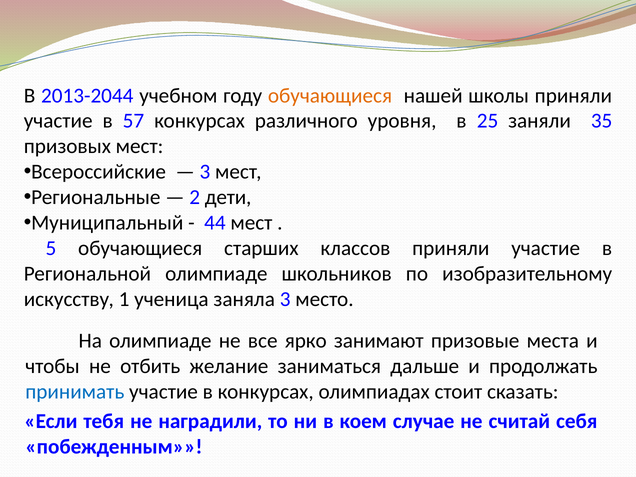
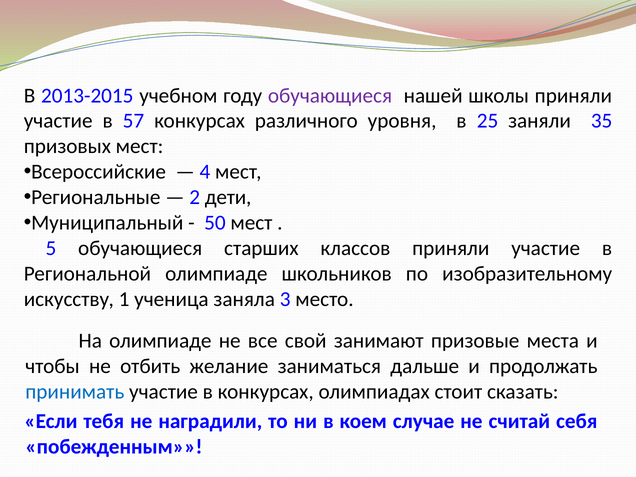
2013-2044: 2013-2044 -> 2013-2015 (87, 96)
обучающиеся colour: orange -> purple (330, 96)
3: 3 -> 4 (205, 172)
44: 44 -> 50 (215, 223)
ярко: ярко -> свой (306, 341)
